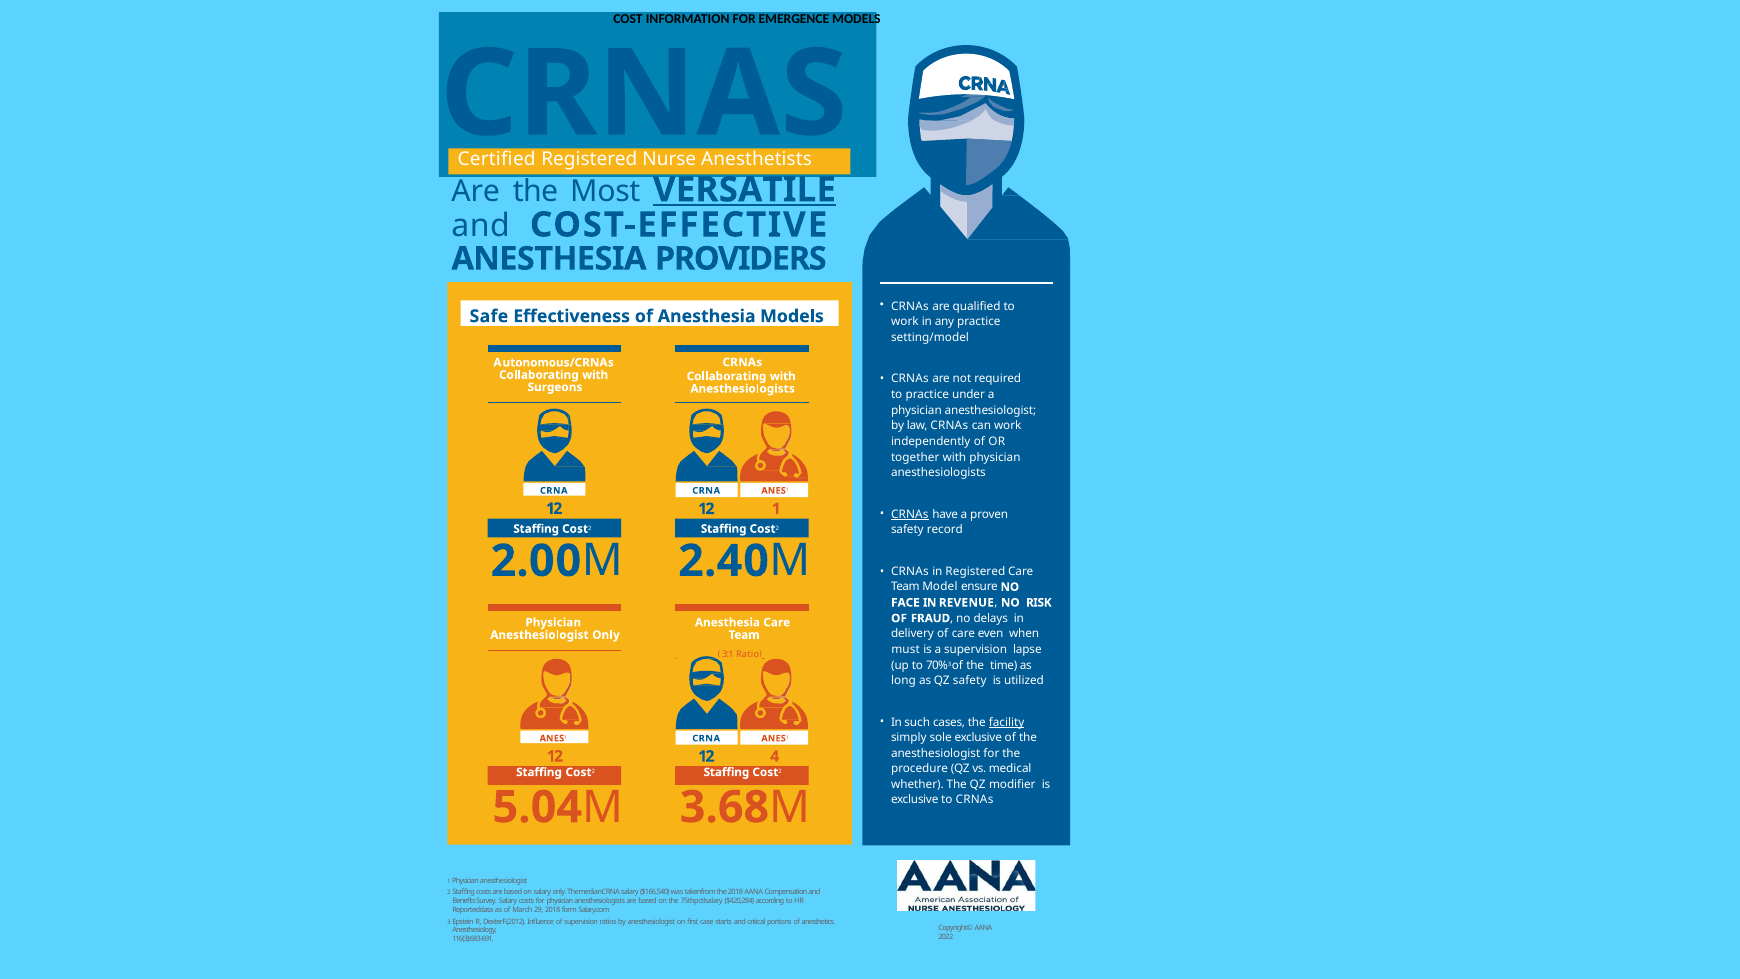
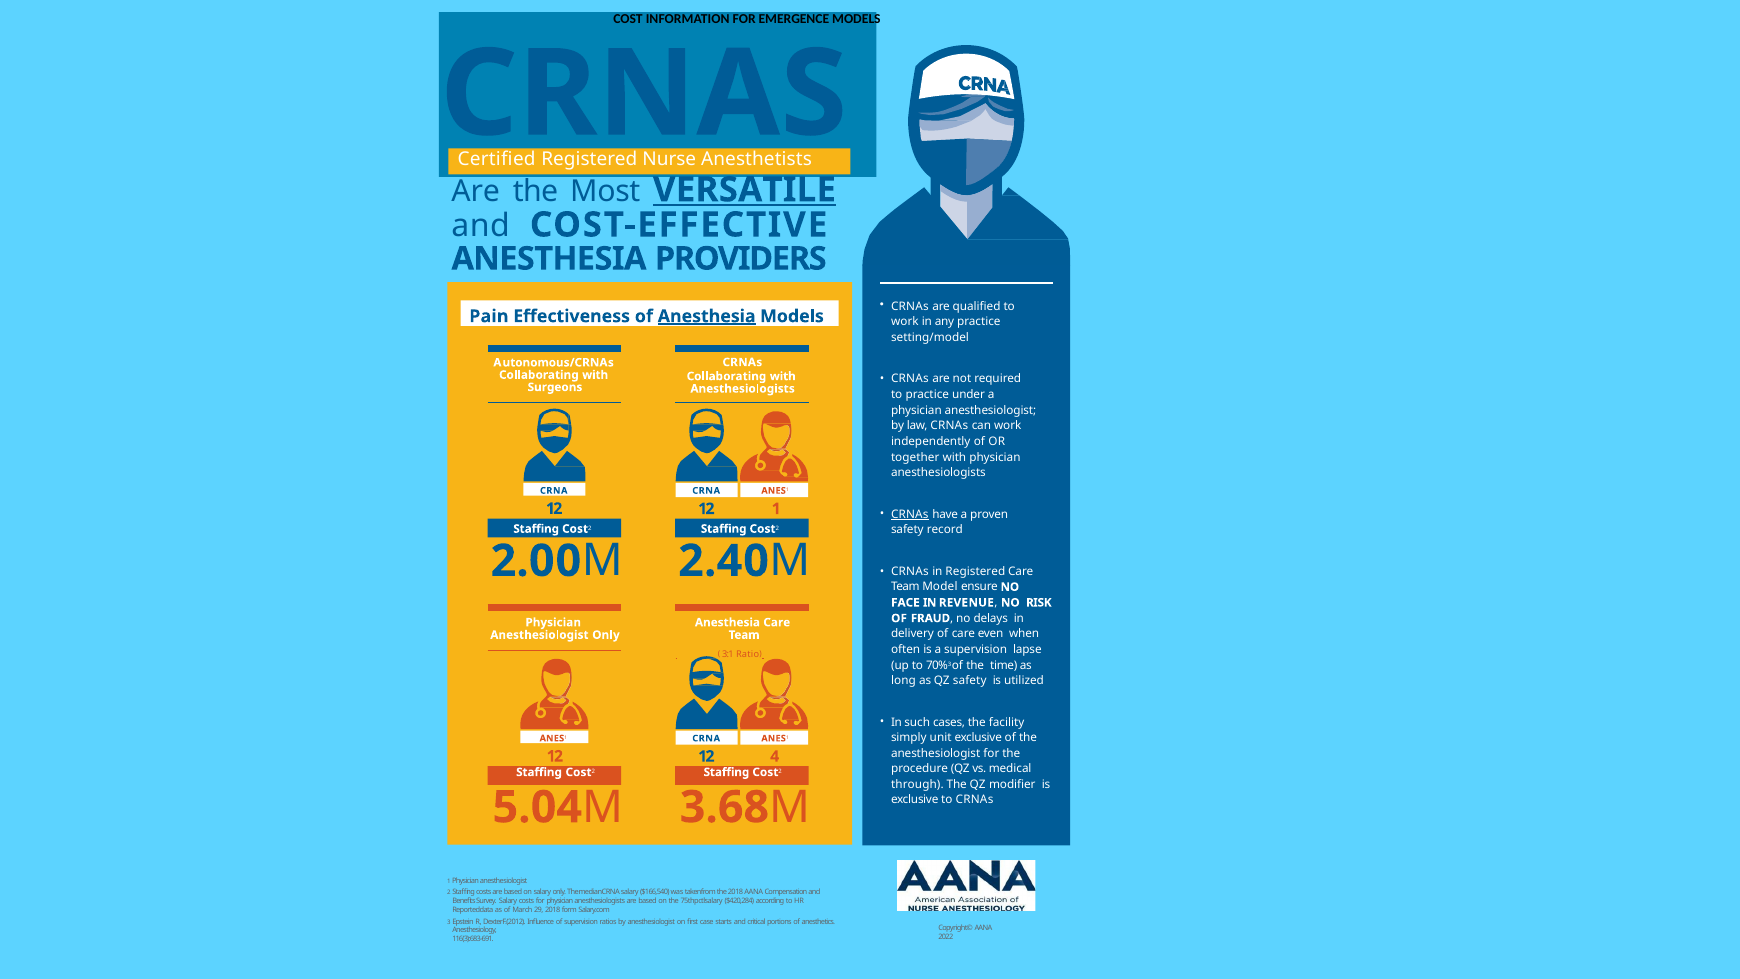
Safe: Safe -> Pain (489, 316)
Anesthesia underline: none -> present (707, 316)
must: must -> often (906, 649)
facility underline: present -> none (1007, 722)
sole: sole -> unit (941, 738)
whether: whether -> through (917, 784)
